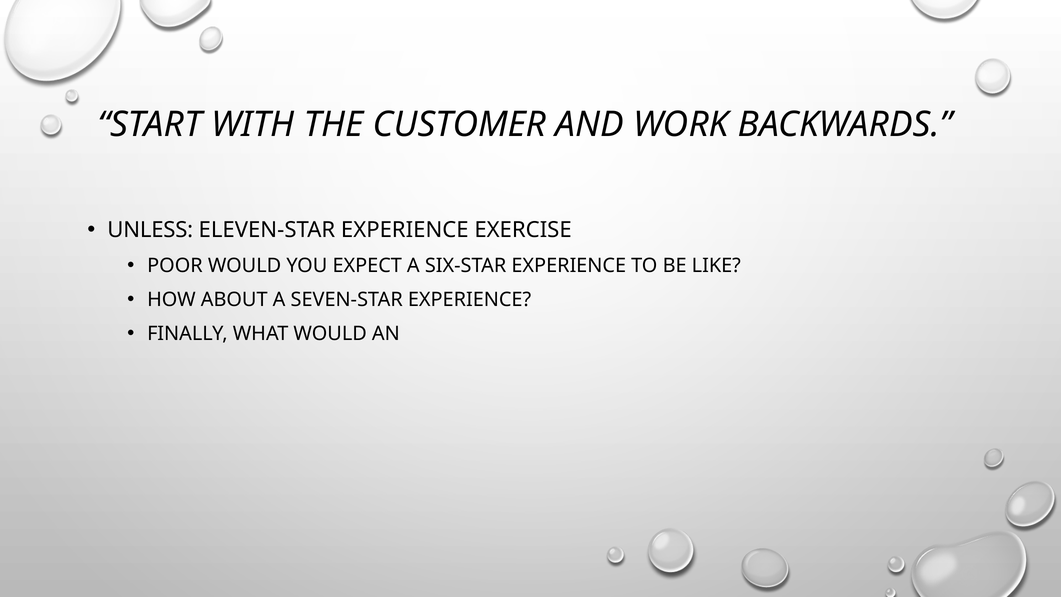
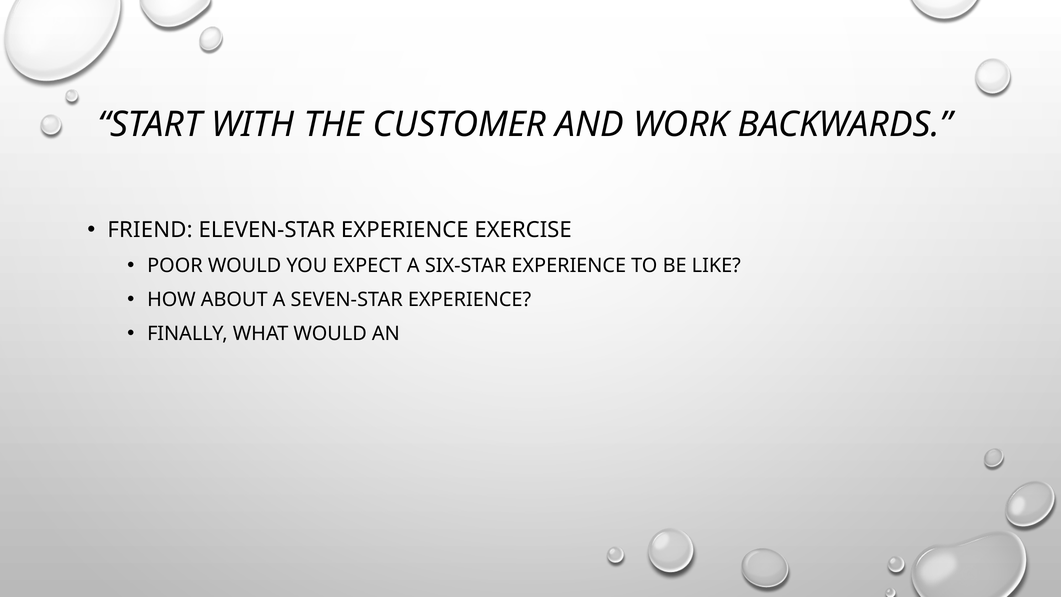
UNLESS: UNLESS -> FRIEND (150, 230)
